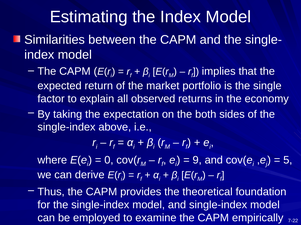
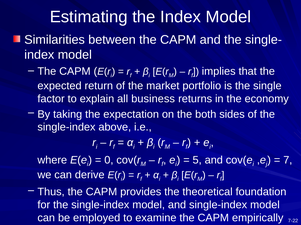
observed: observed -> business (153, 99)
9: 9 -> 5 (197, 160)
5: 5 -> 7 (288, 160)
